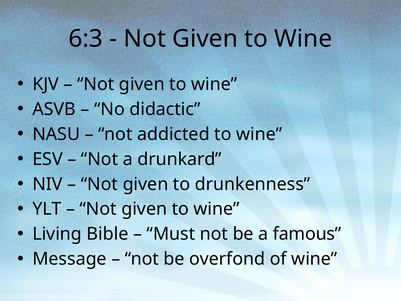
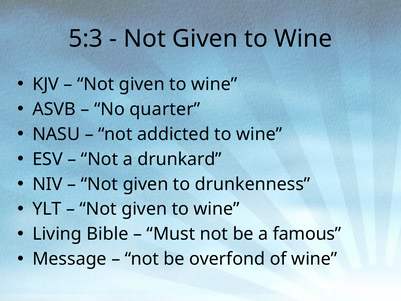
6:3: 6:3 -> 5:3 (86, 39)
didactic: didactic -> quarter (165, 109)
